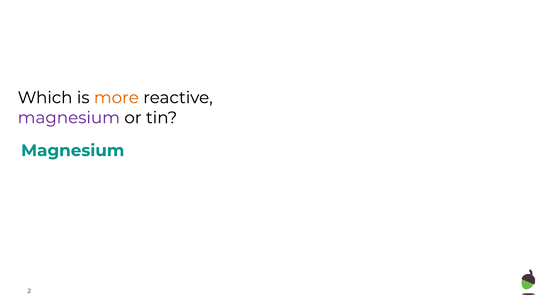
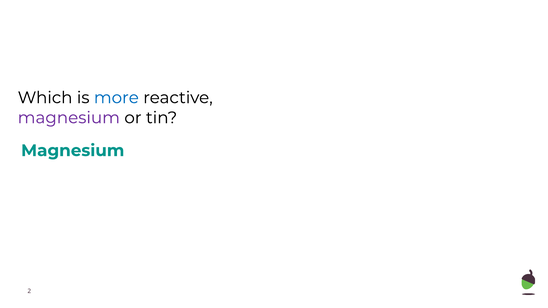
more colour: orange -> blue (116, 98)
